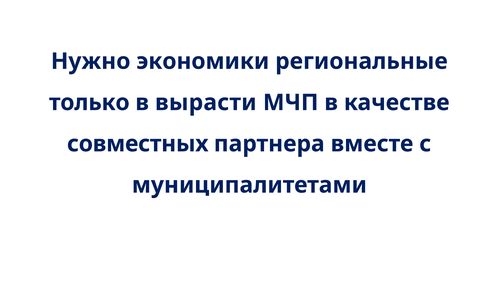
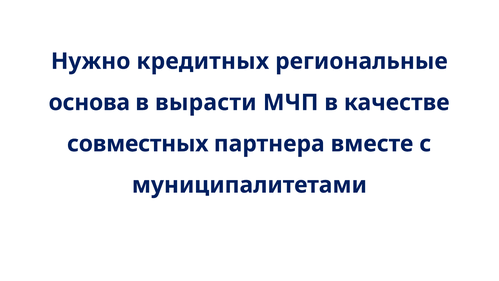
экономики: экономики -> кредитных (203, 61)
только: только -> основа (89, 102)
